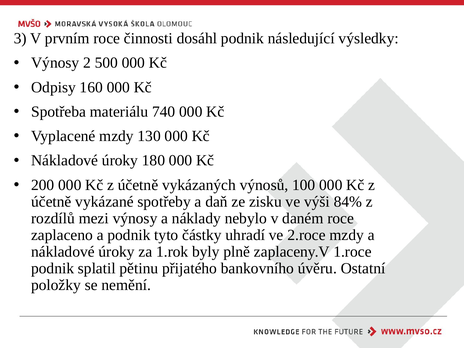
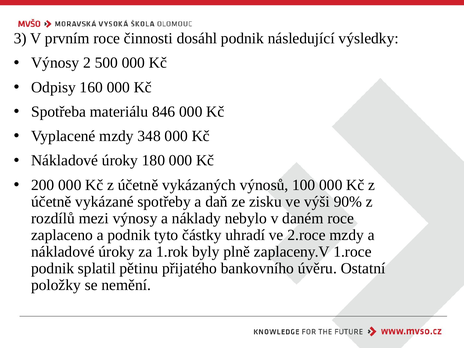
740: 740 -> 846 (164, 112)
130: 130 -> 348 (149, 136)
84%: 84% -> 90% (348, 202)
